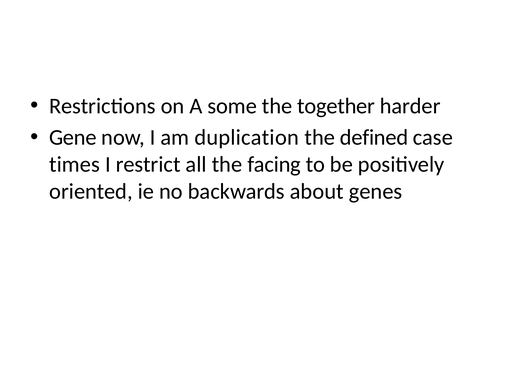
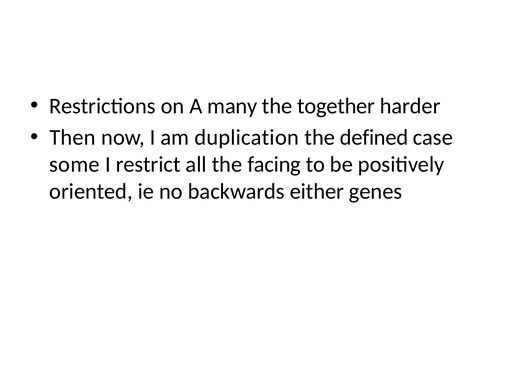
some: some -> many (232, 106)
Gene: Gene -> Then (73, 137)
times: times -> some (74, 164)
about: about -> either (317, 191)
